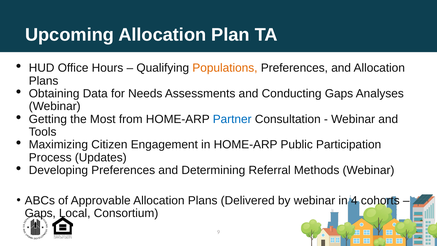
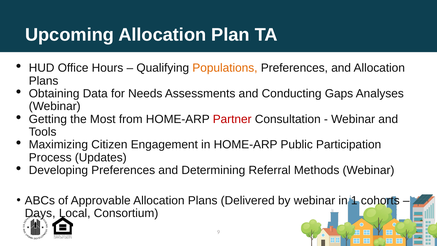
Partner colour: blue -> red (232, 119)
4: 4 -> 1 (354, 200)
Gaps: Gaps -> Days (40, 213)
